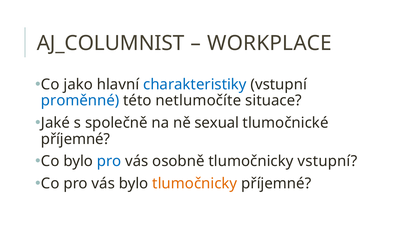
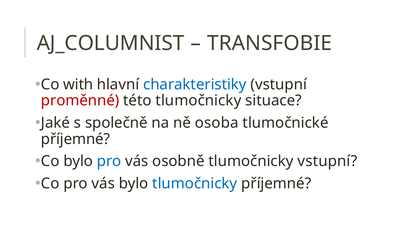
WORKPLACE: WORKPLACE -> TRANSFOBIE (270, 43)
jako: jako -> with (78, 84)
proměnné colour: blue -> red (80, 100)
této netlumočíte: netlumočíte -> tlumočnicky (198, 100)
sexual: sexual -> osoba (217, 123)
tlumočnicky colour: orange -> blue (195, 183)
